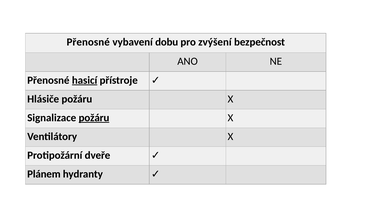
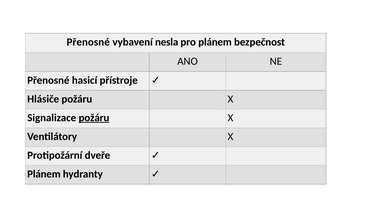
dobu: dobu -> nesla (167, 42)
pro zvýšení: zvýšení -> plánem (215, 42)
hasicí underline: present -> none (85, 80)
